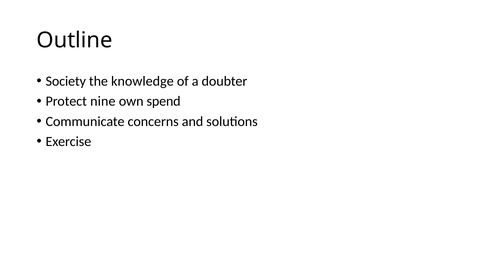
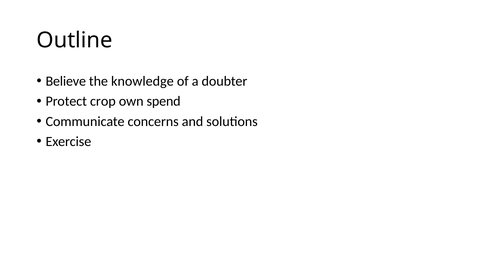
Society: Society -> Believe (66, 81)
nine: nine -> crop (103, 101)
